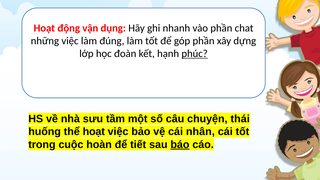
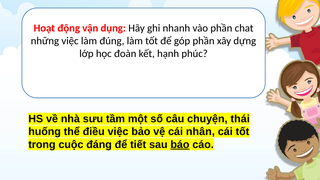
phúc underline: present -> none (195, 54)
thể hoạt: hoạt -> điều (94, 132)
hoàn: hoàn -> đáng (99, 145)
